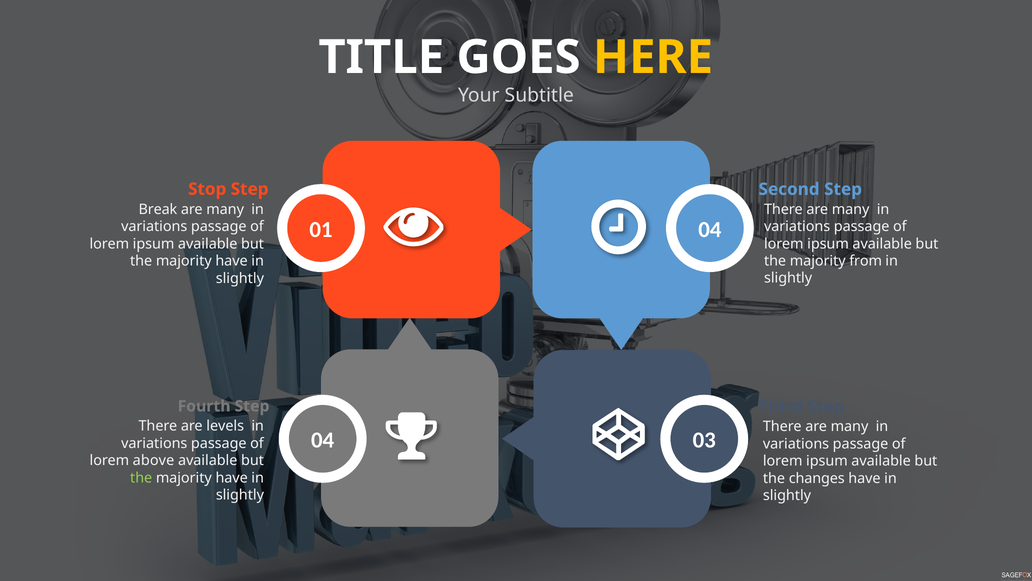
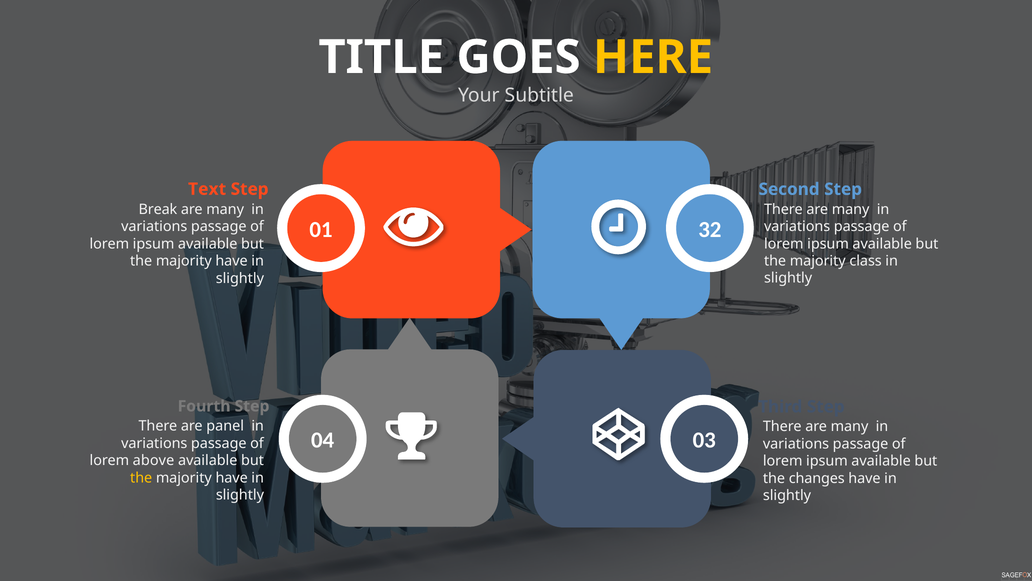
Stop: Stop -> Text (207, 189)
01 04: 04 -> 32 (710, 229)
from: from -> class (866, 261)
levels: levels -> panel (225, 426)
the colour: light green -> yellow (141, 477)
